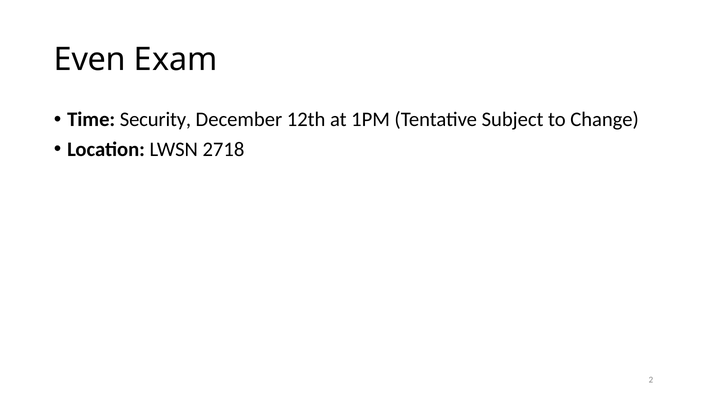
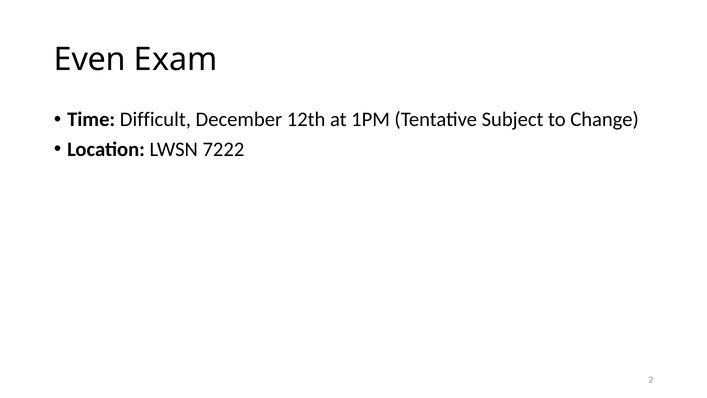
Security: Security -> Difficult (155, 120)
2718: 2718 -> 7222 (223, 149)
